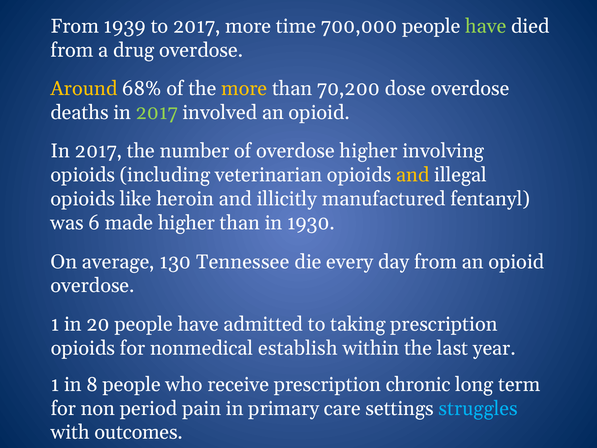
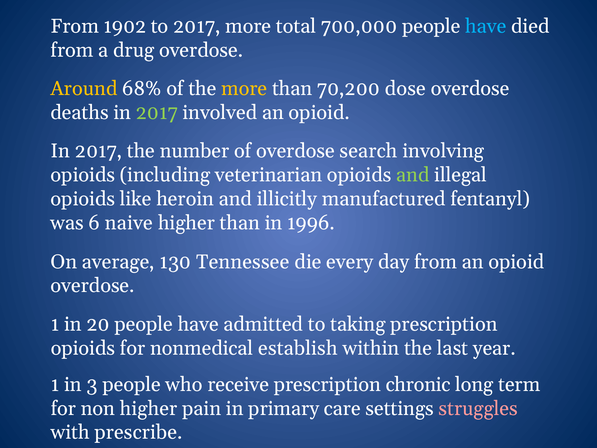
1939: 1939 -> 1902 (125, 26)
time: time -> total (296, 26)
have colour: light green -> light blue (486, 26)
overdose higher: higher -> search (369, 151)
and colour: yellow -> light green (413, 175)
made: made -> naive (129, 223)
1930: 1930 -> 1996 (311, 223)
8: 8 -> 3 (92, 384)
non period: period -> higher (149, 408)
struggles colour: light blue -> pink (478, 408)
outcomes: outcomes -> prescribe (138, 432)
